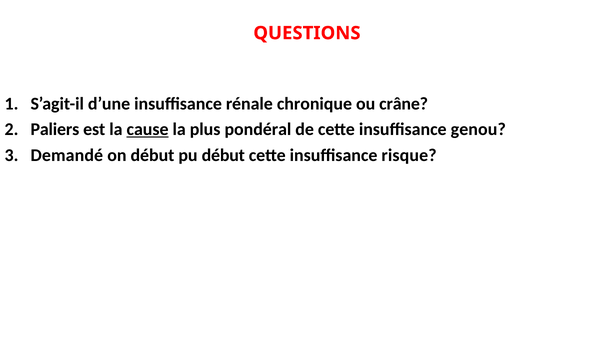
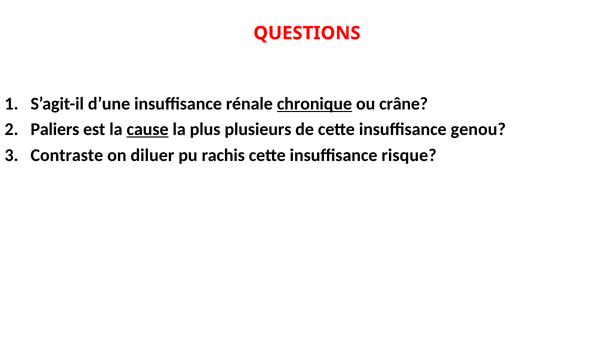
chronique underline: none -> present (314, 104)
pondéral: pondéral -> plusieurs (258, 130)
Demandé: Demandé -> Contraste (67, 155)
on début: début -> diluer (152, 155)
pu début: début -> rachis (223, 155)
